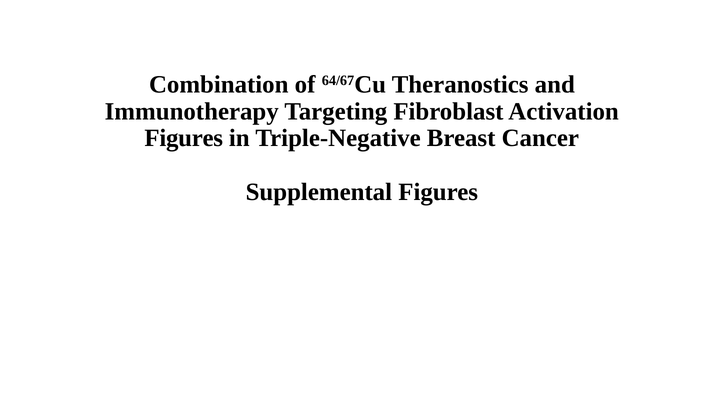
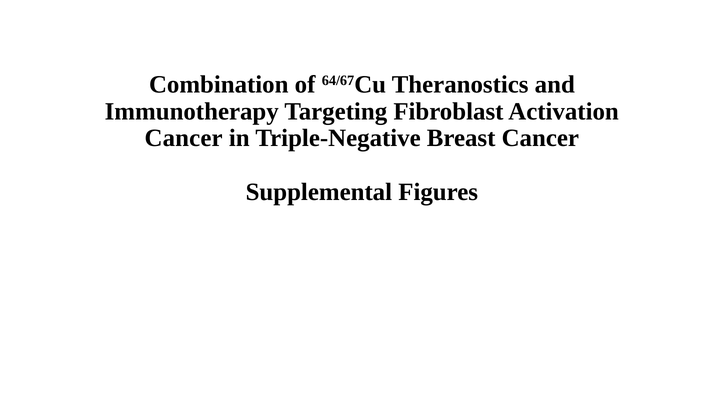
Figures: Figures -> Cancer (184, 138)
